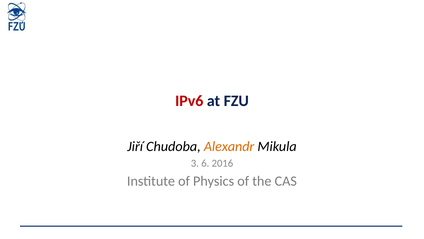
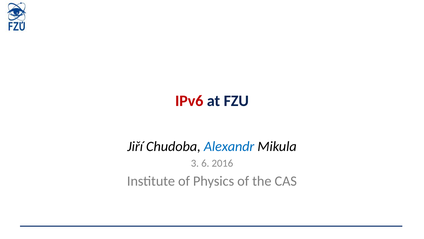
Alexandr colour: orange -> blue (229, 146)
